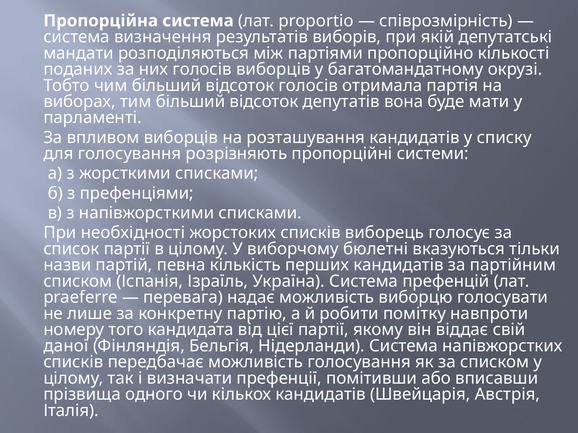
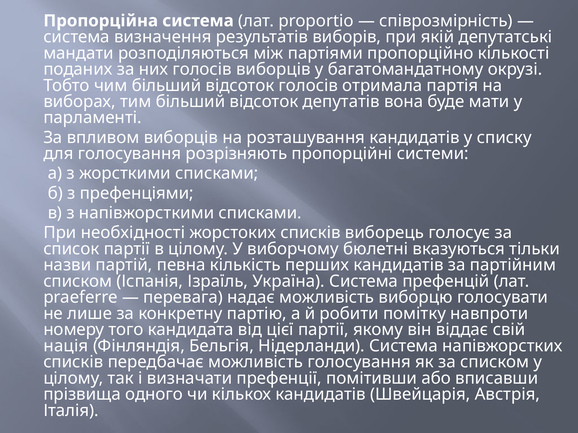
даної: даної -> нація (66, 346)
